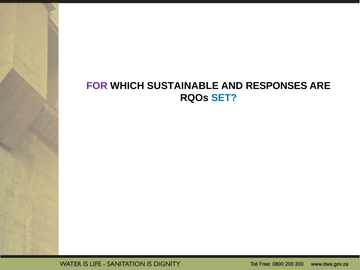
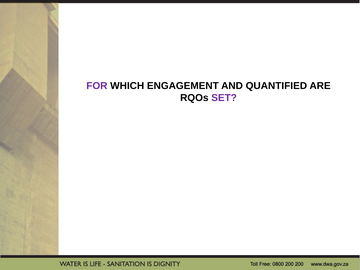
SUSTAINABLE: SUSTAINABLE -> ENGAGEMENT (183, 86)
RESPONSES: RESPONSES -> QUANTIFIED (276, 86)
SET colour: blue -> purple (224, 98)
